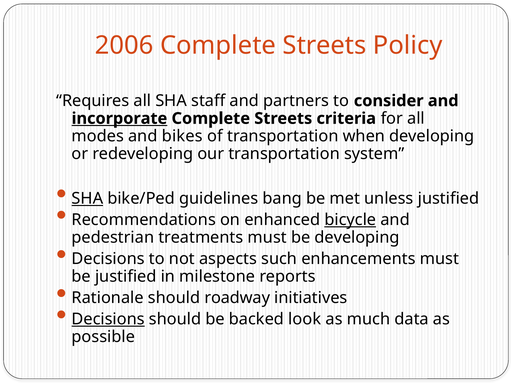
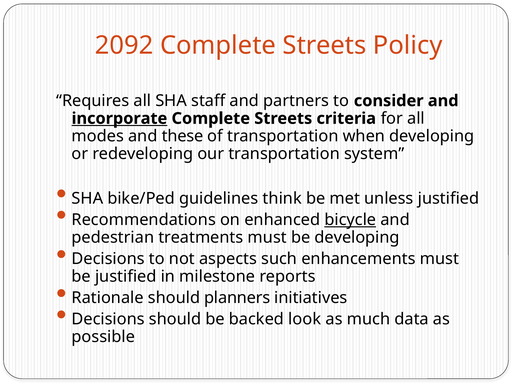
2006: 2006 -> 2092 (124, 45)
bikes: bikes -> these (182, 136)
SHA underline: present -> none (87, 198)
bang: bang -> think (282, 198)
roadway: roadway -> planners (237, 298)
Decisions underline: present -> none (108, 319)
